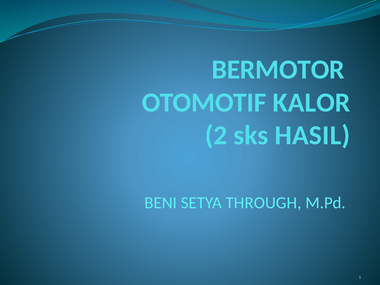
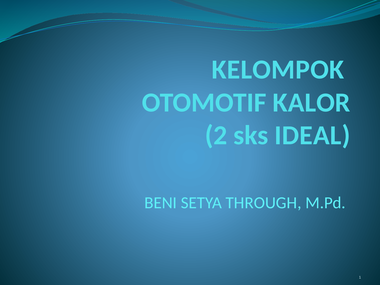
BERMOTOR: BERMOTOR -> KELOMPOK (278, 70)
HASIL: HASIL -> IDEAL (312, 135)
